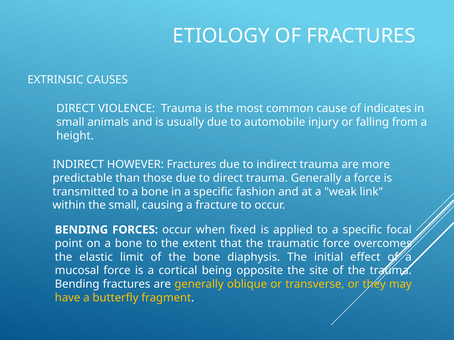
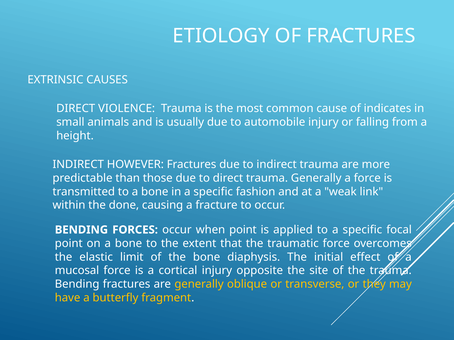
the small: small -> done (124, 206)
when fixed: fixed -> point (243, 230)
cortical being: being -> injury (217, 271)
